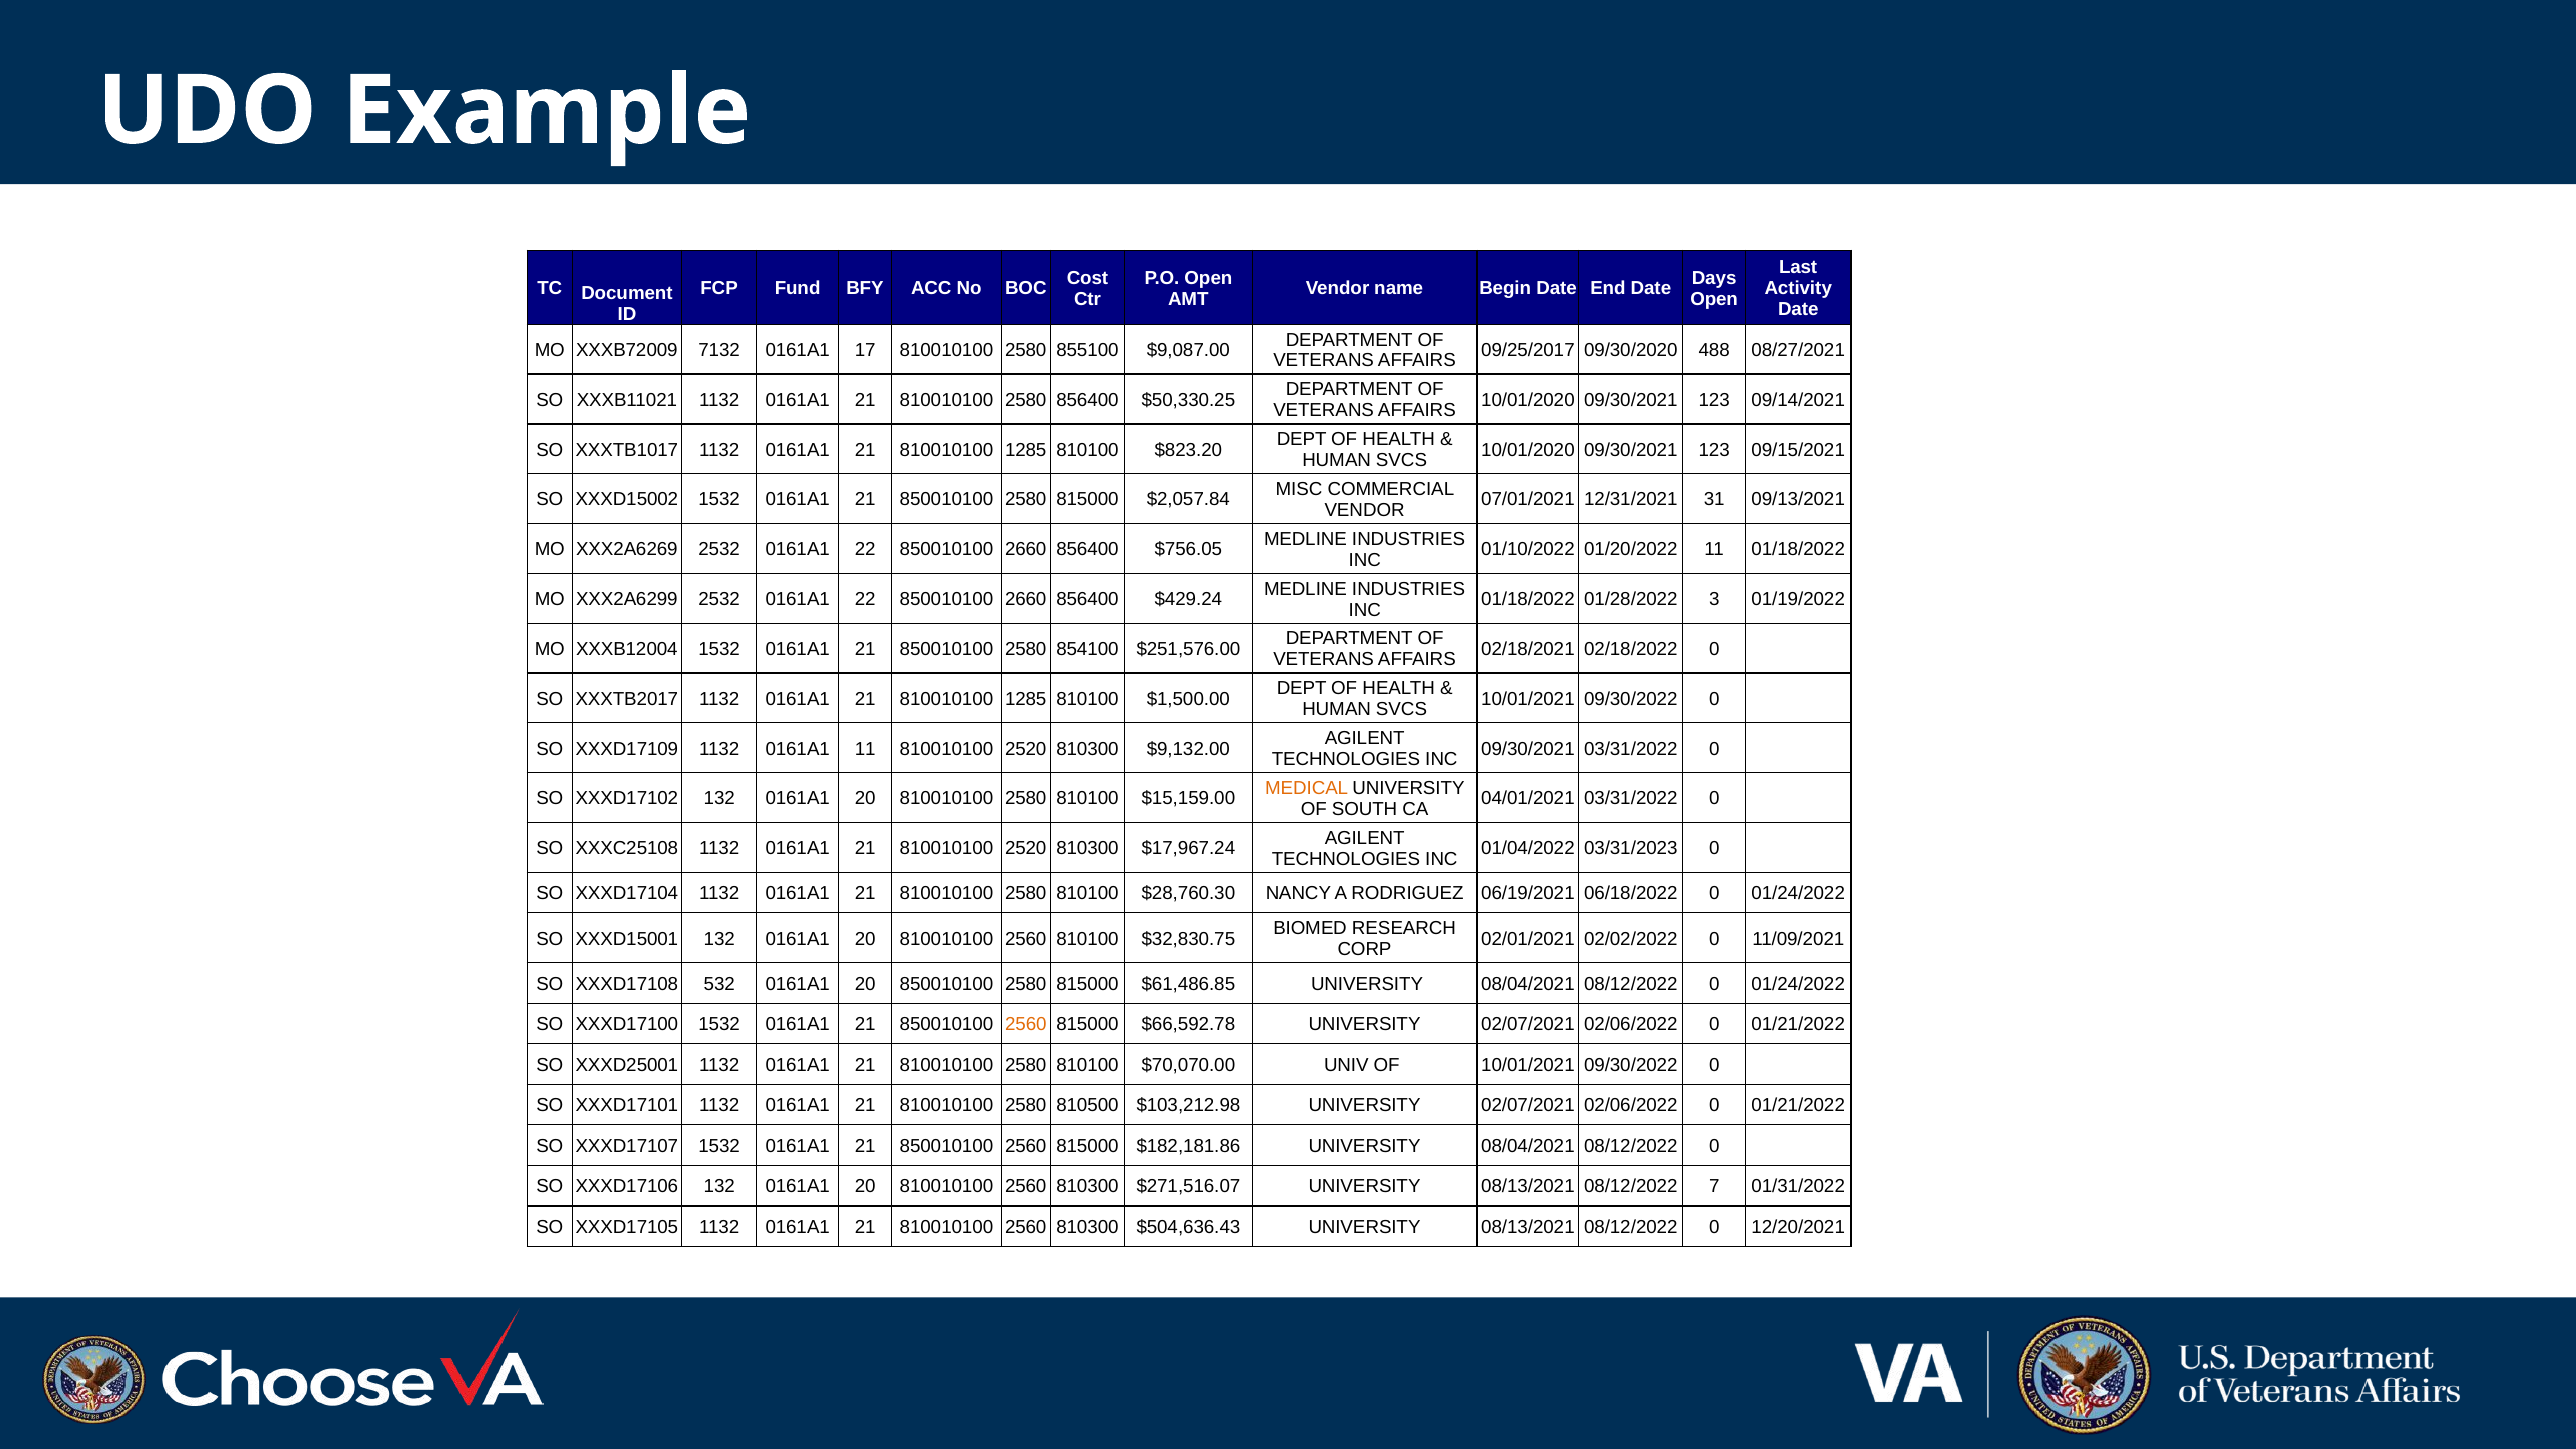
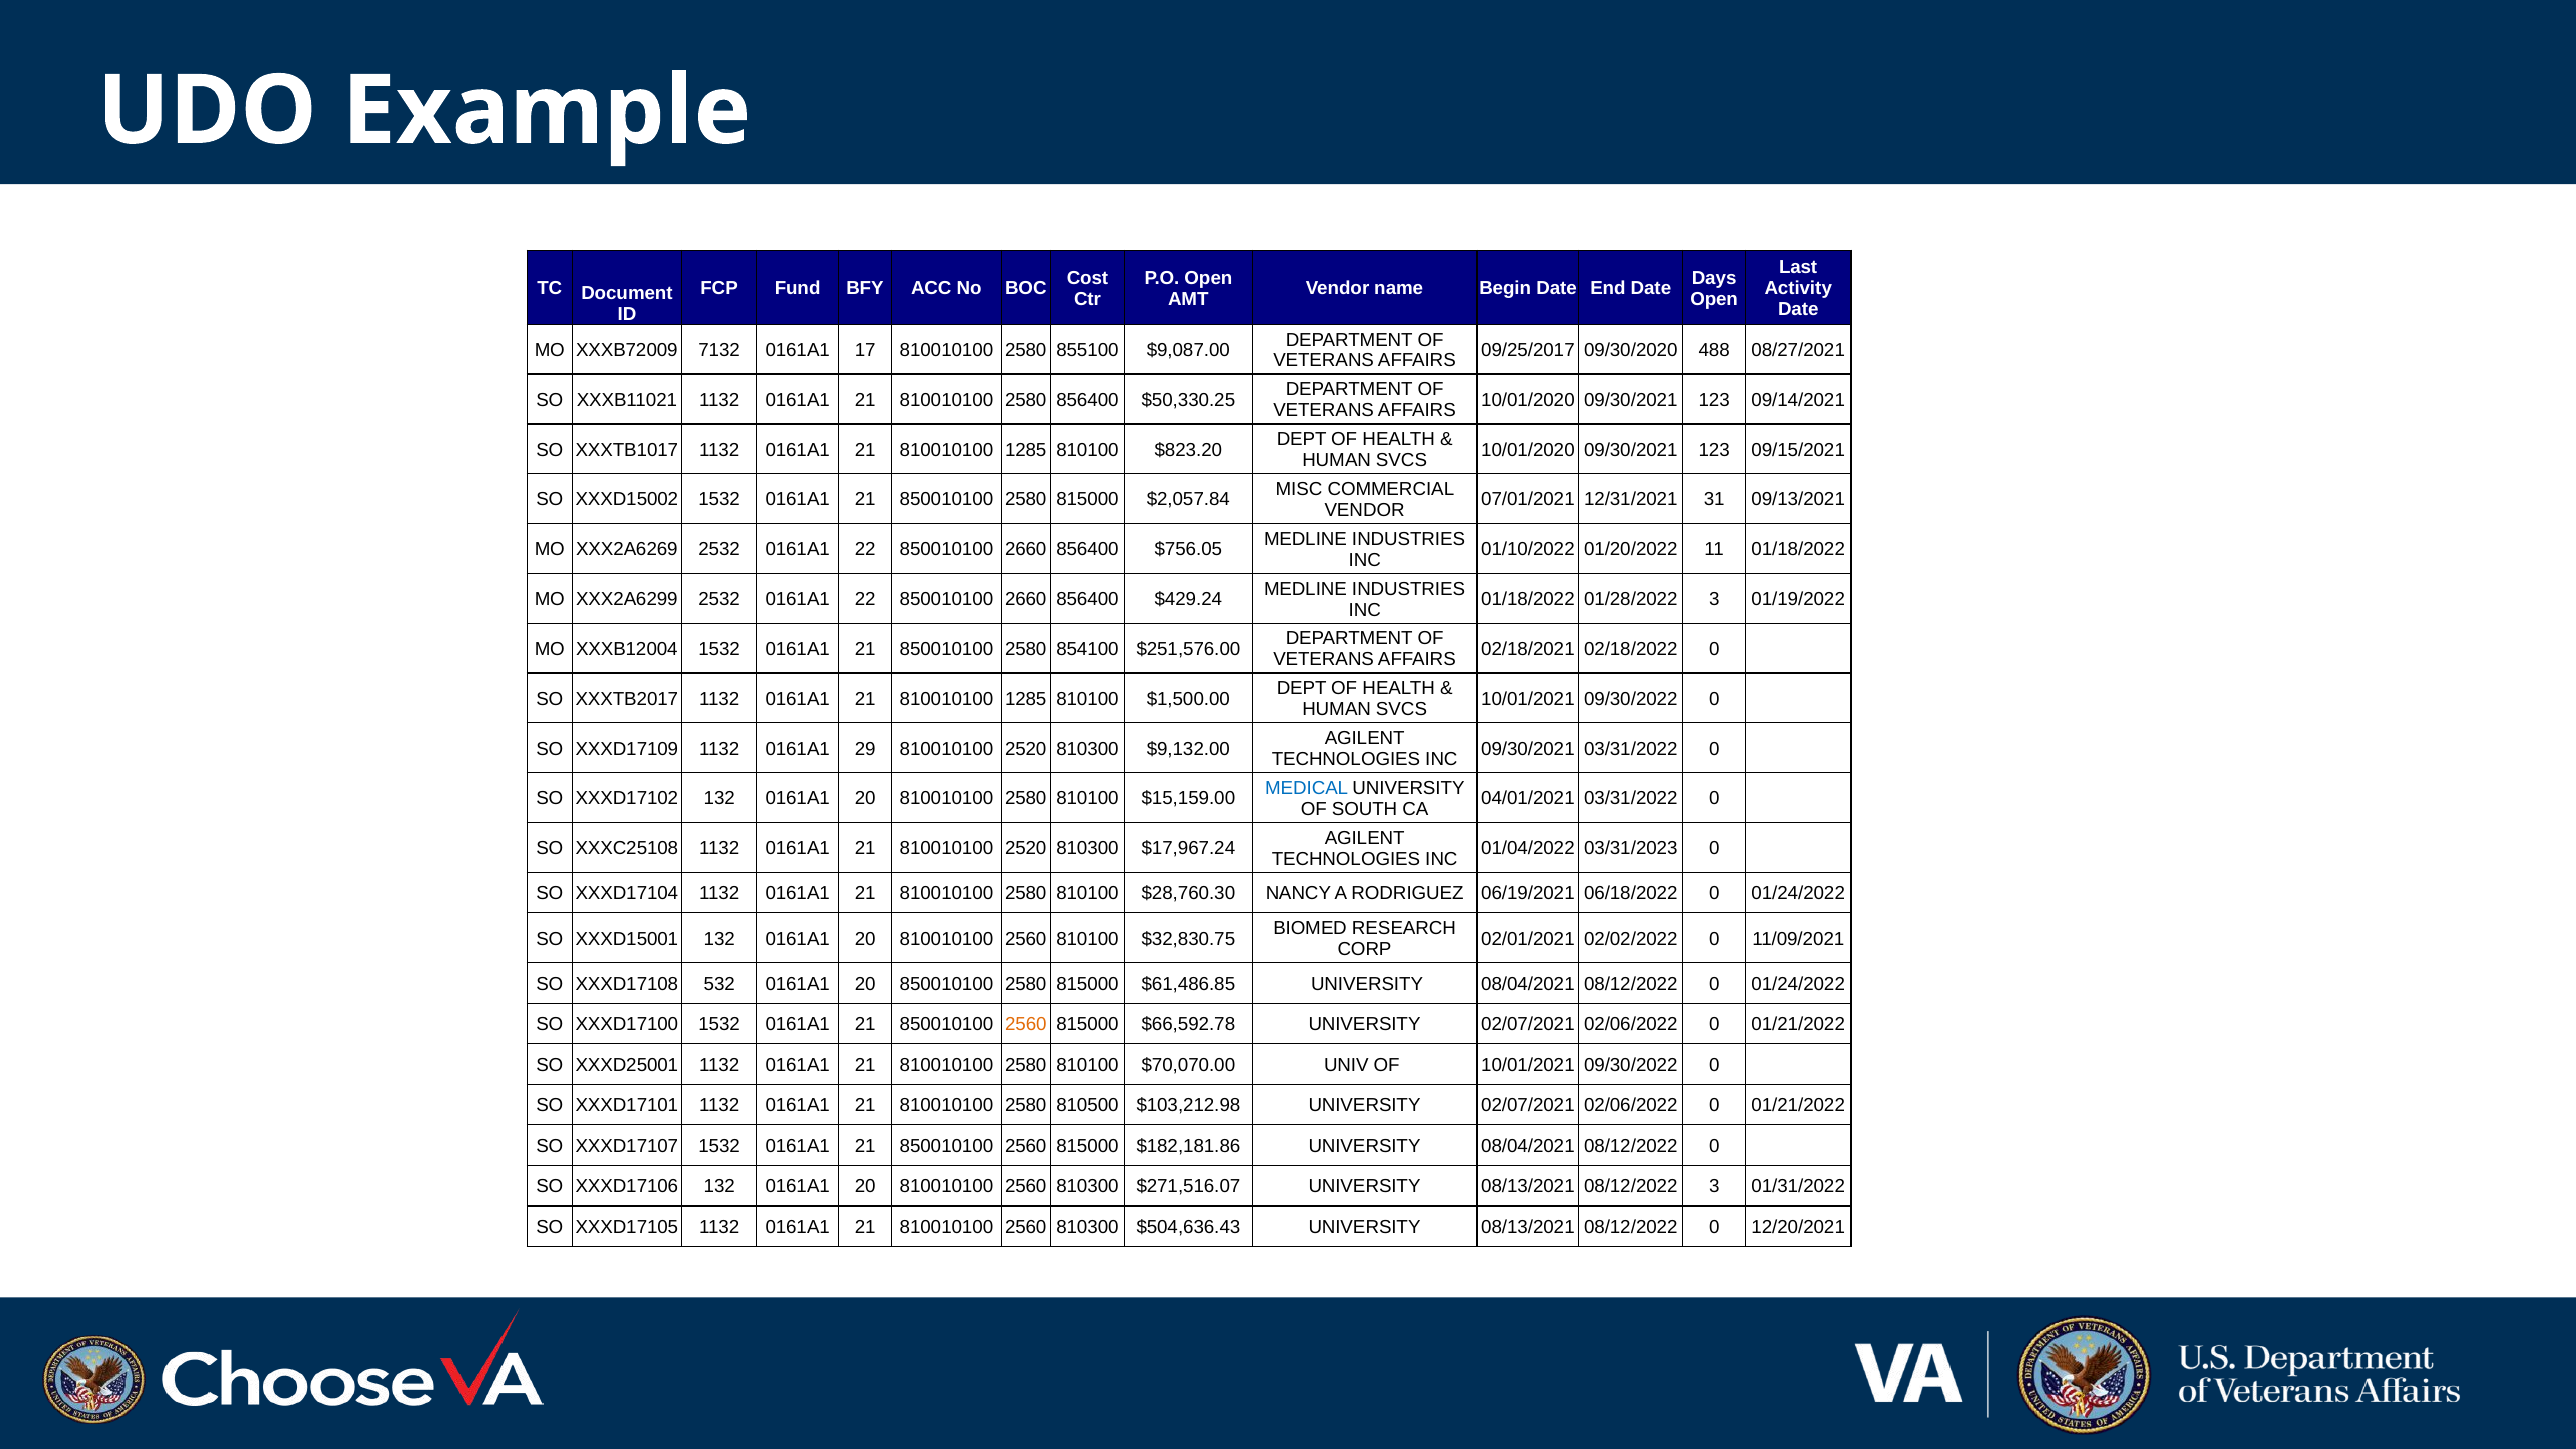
0161A1 11: 11 -> 29 (865, 749)
MEDICAL colour: orange -> blue (1307, 788)
08/12/2022 7: 7 -> 3 (1714, 1187)
